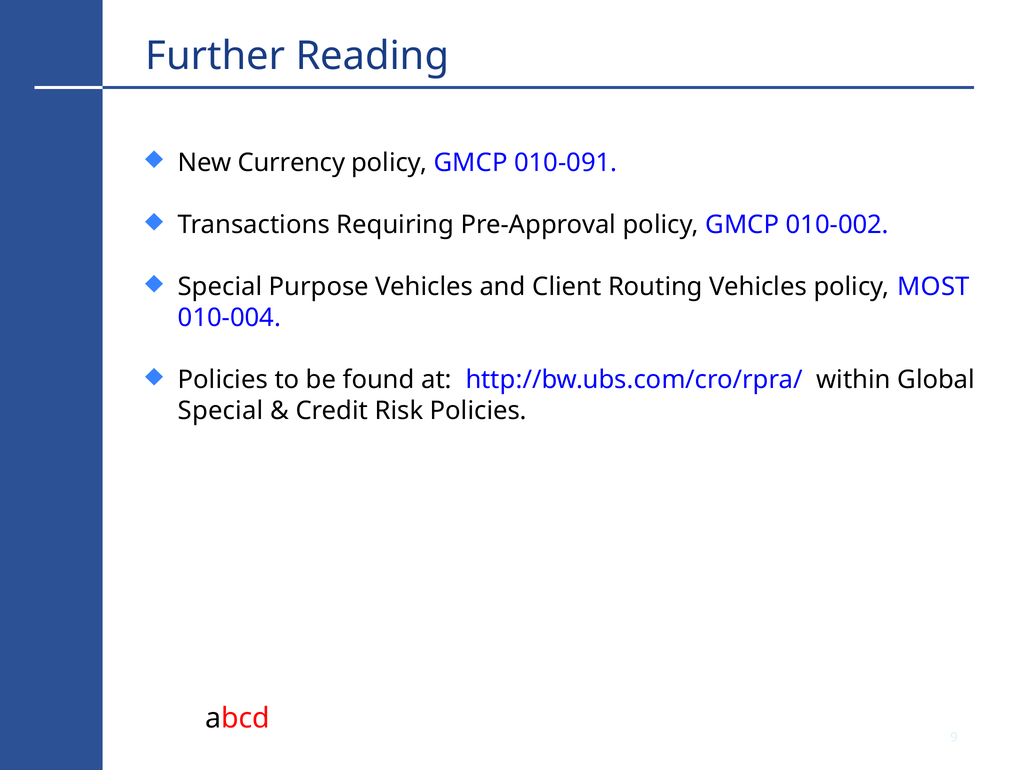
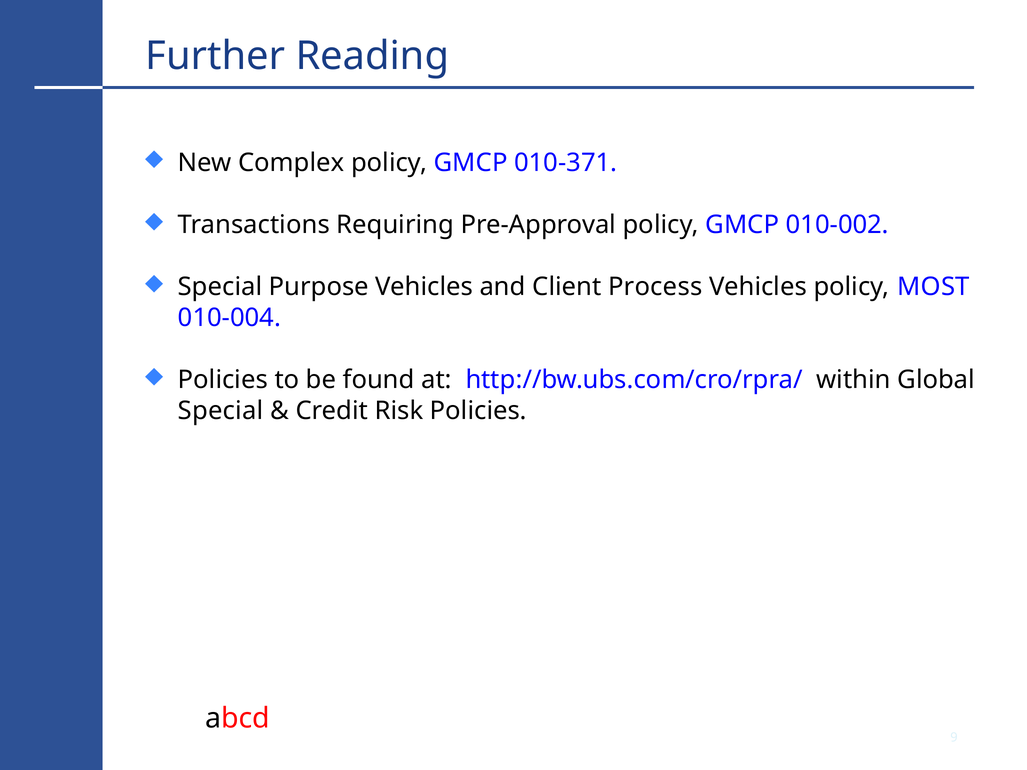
Currency: Currency -> Complex (291, 163)
010-091: 010-091 -> 010-371 (566, 163)
Routing: Routing -> Process (655, 287)
